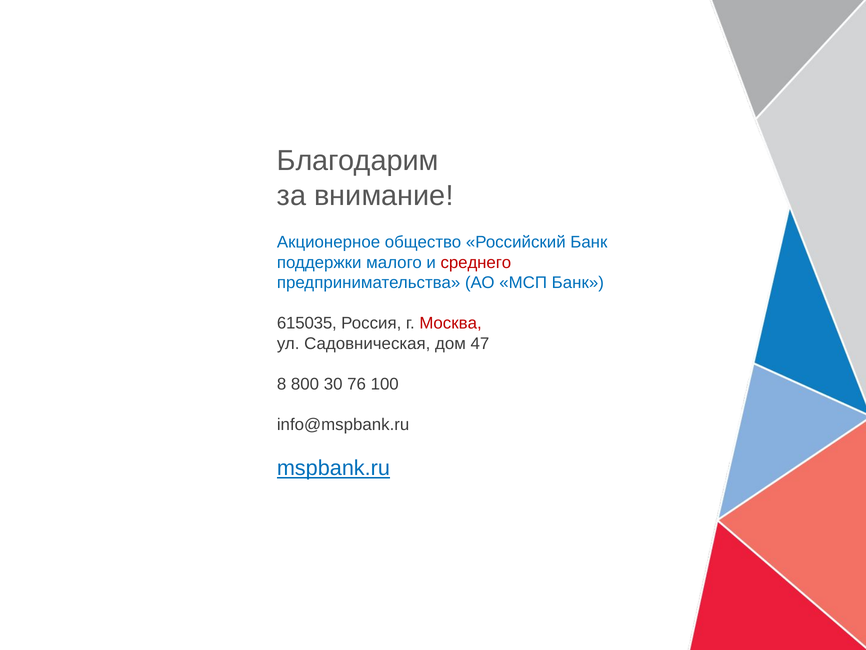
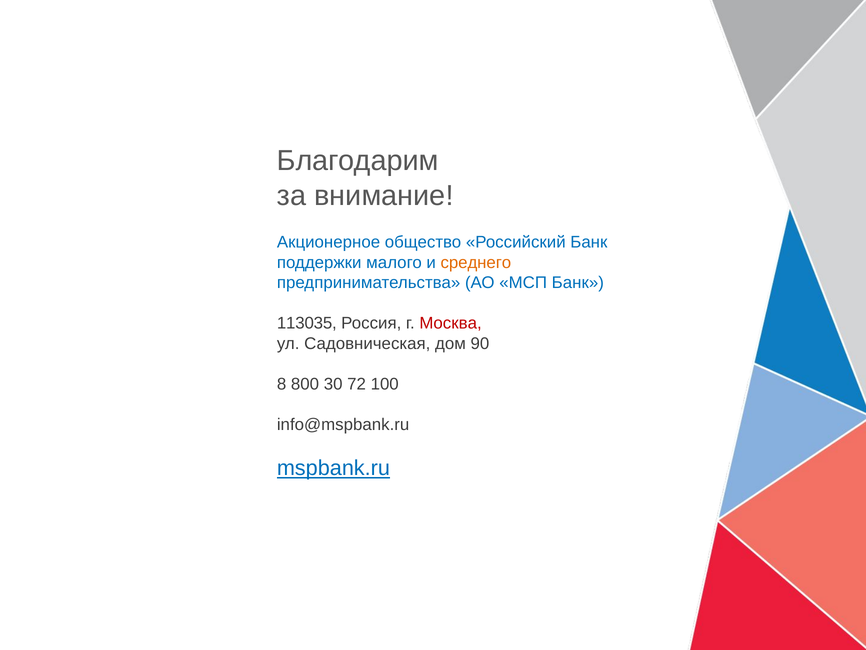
среднего colour: red -> orange (476, 262)
615035: 615035 -> 113035 (307, 323)
47: 47 -> 90 (480, 343)
76: 76 -> 72 (357, 384)
